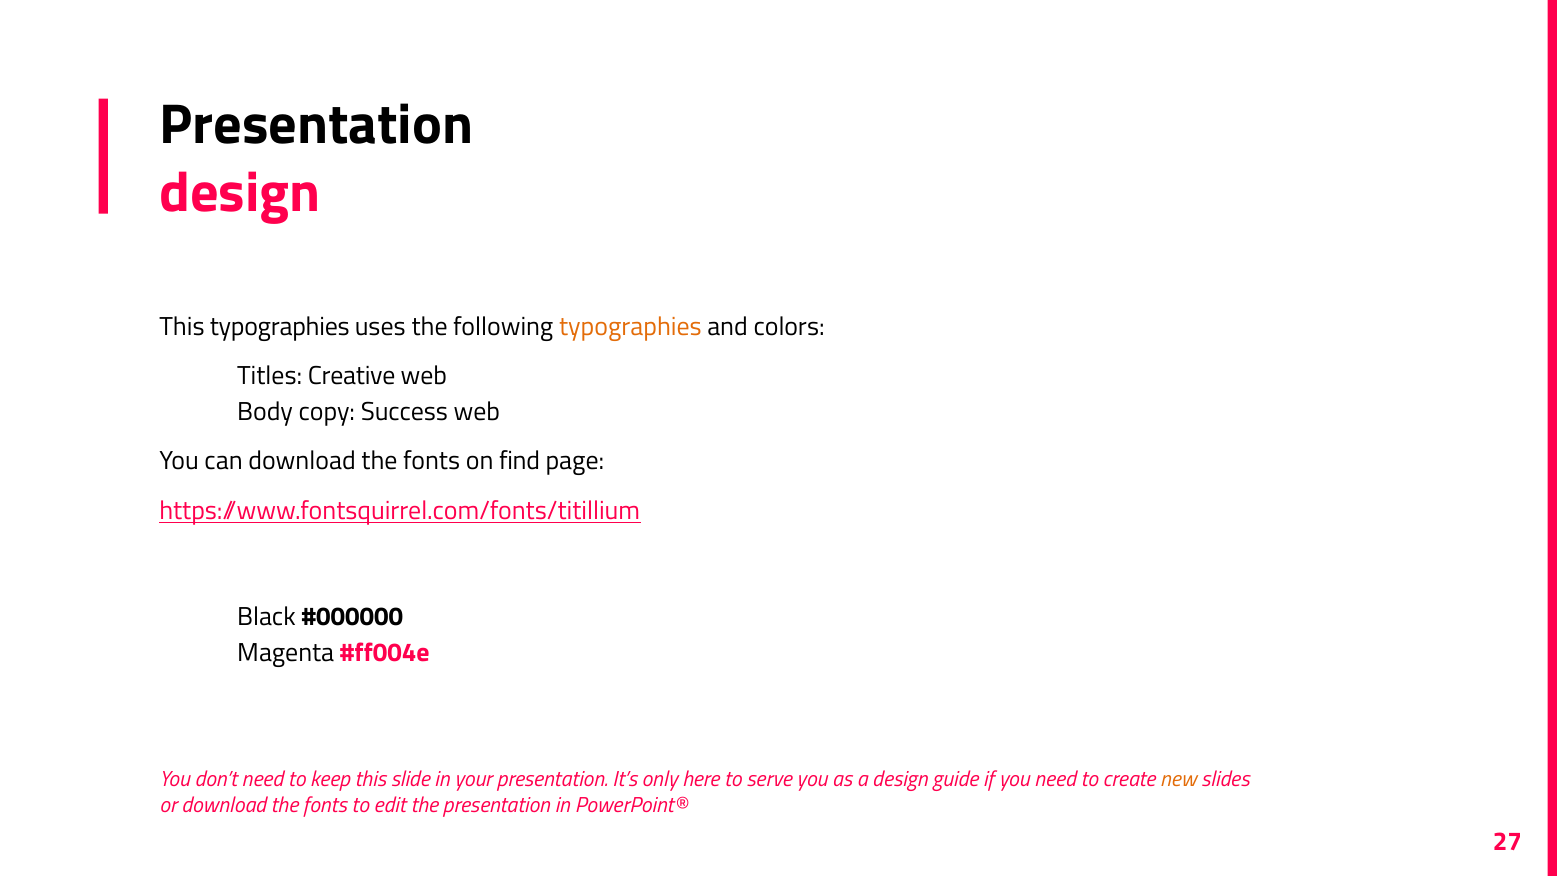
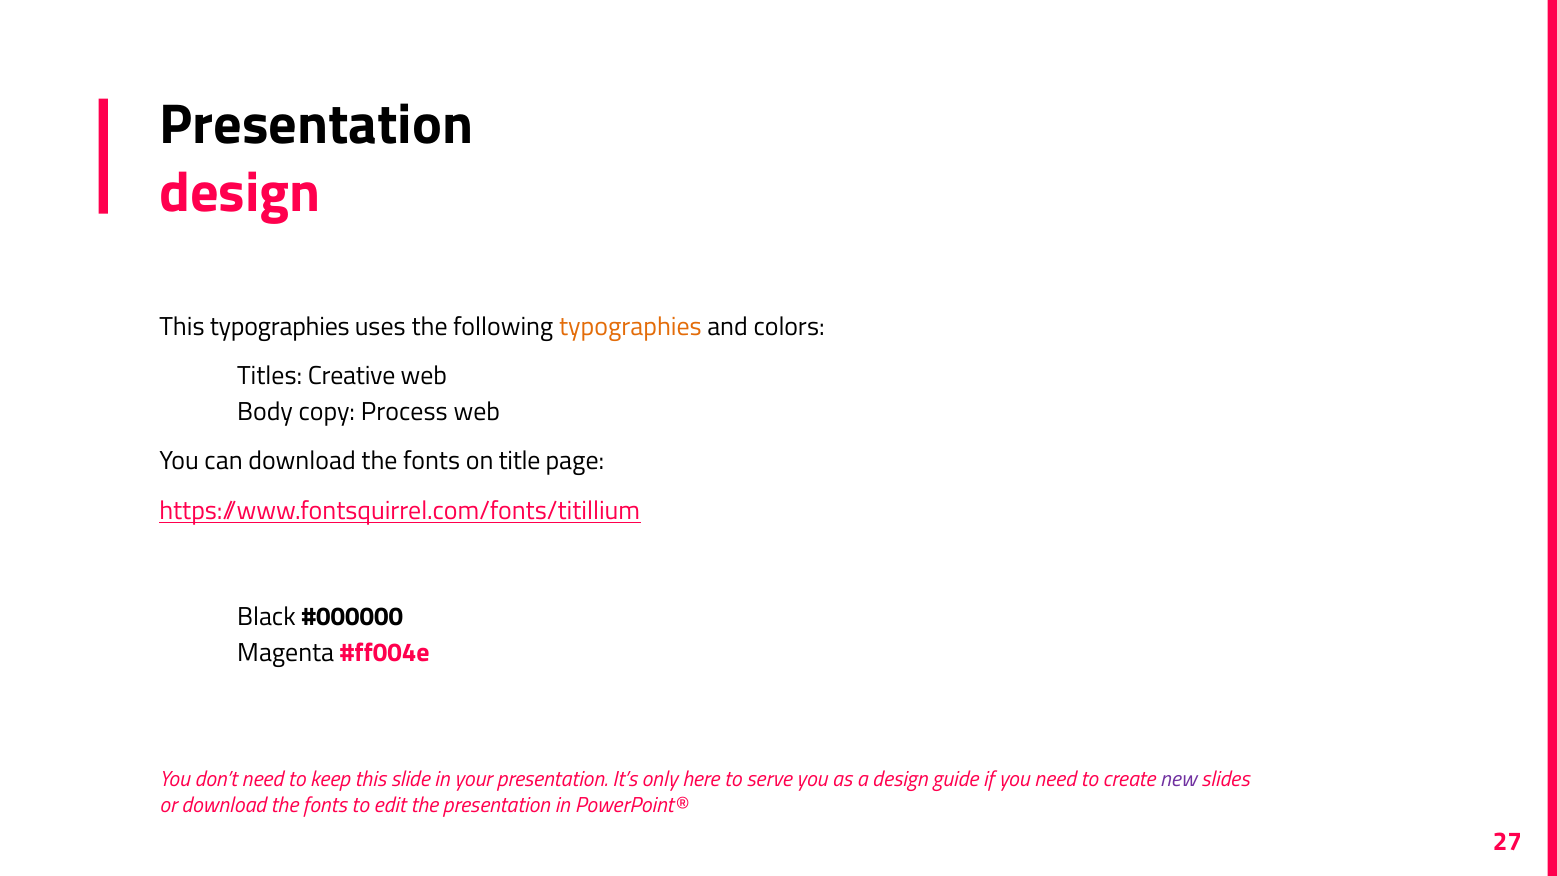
Success: Success -> Process (404, 412)
find: find -> title (520, 461)
new colour: orange -> purple (1178, 779)
